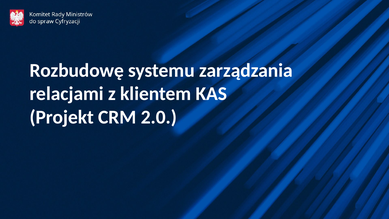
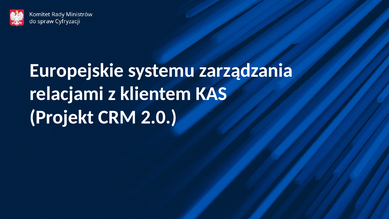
Rozbudowę: Rozbudowę -> Europejskie (77, 70)
